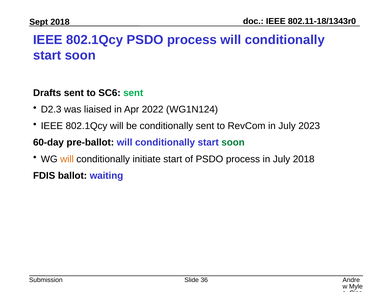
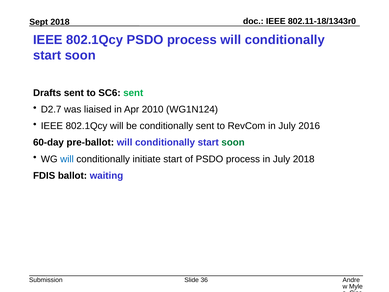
D2.3: D2.3 -> D2.7 (51, 109)
2022: 2022 -> 2010 (153, 109)
2023: 2023 -> 2016 (309, 126)
will colour: orange -> blue (67, 159)
